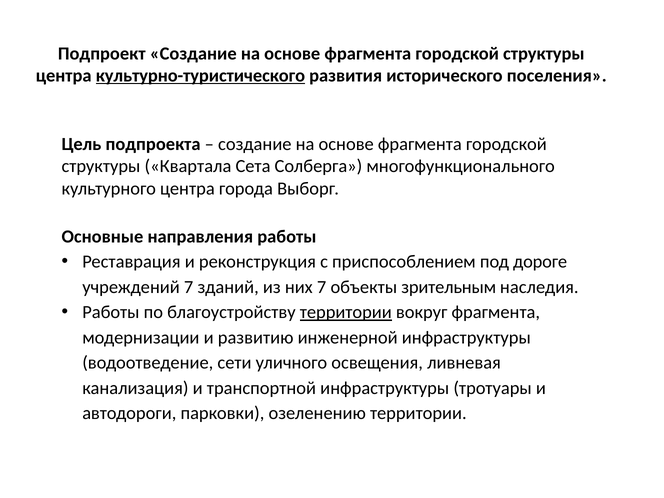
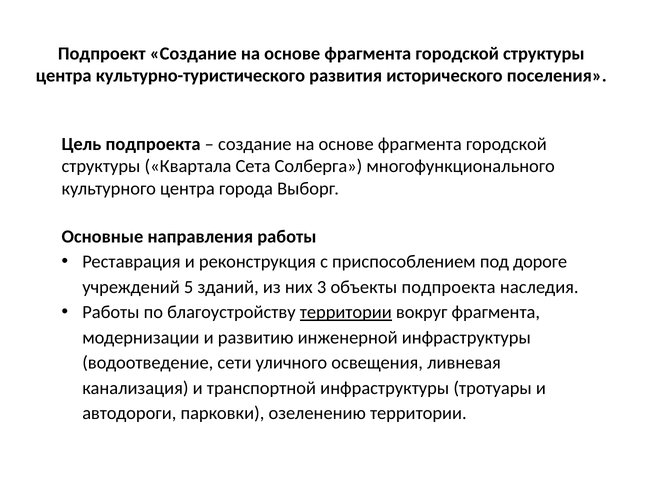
культурно-туристического underline: present -> none (200, 76)
учреждений 7: 7 -> 5 (189, 287)
них 7: 7 -> 3 (322, 287)
объекты зрительным: зрительным -> подпроекта (449, 287)
